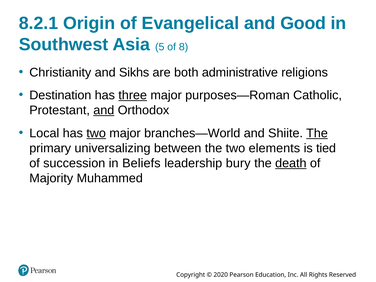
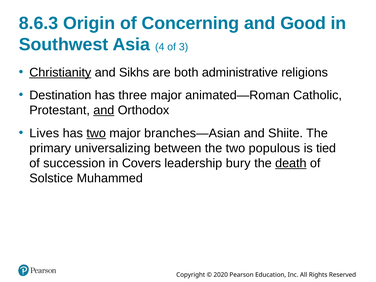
8.2.1: 8.2.1 -> 8.6.3 (38, 23)
Evangelical: Evangelical -> Concerning (190, 23)
5: 5 -> 4 (160, 47)
8: 8 -> 3 (184, 47)
Christianity underline: none -> present (60, 72)
three underline: present -> none (133, 95)
purposes—Roman: purposes—Roman -> animated—Roman (237, 95)
Local: Local -> Lives (44, 133)
branches—World: branches—World -> branches—Asian (192, 133)
The underline: present -> none (317, 133)
elements: elements -> populous (274, 148)
Beliefs: Beliefs -> Covers (141, 163)
Majority: Majority -> Solstice (51, 178)
